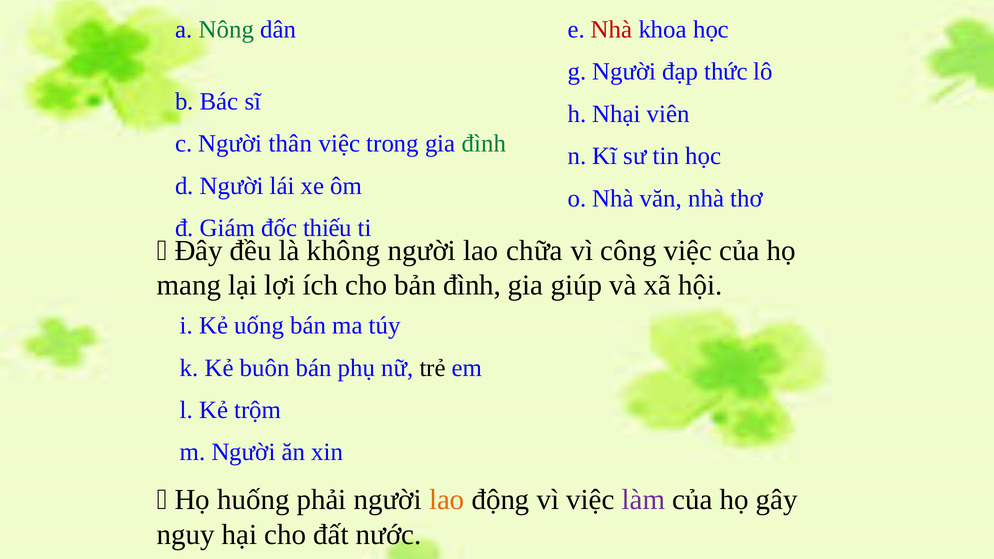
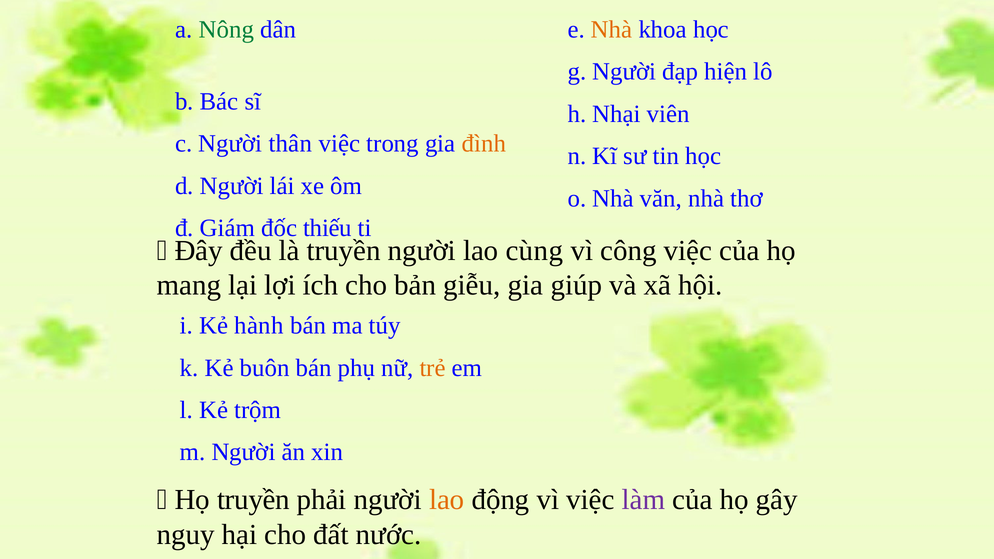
Nhà colour: red -> orange (612, 30)
thức: thức -> hiện (726, 72)
đình colour: green -> orange (484, 144)
là không: không -> truyền (344, 251)
chữa: chữa -> cùng (534, 251)
bản đình: đình -> giễu (472, 285)
uống: uống -> hành (259, 326)
trẻ colour: black -> orange (433, 368)
Họ huống: huống -> truyền (253, 500)
